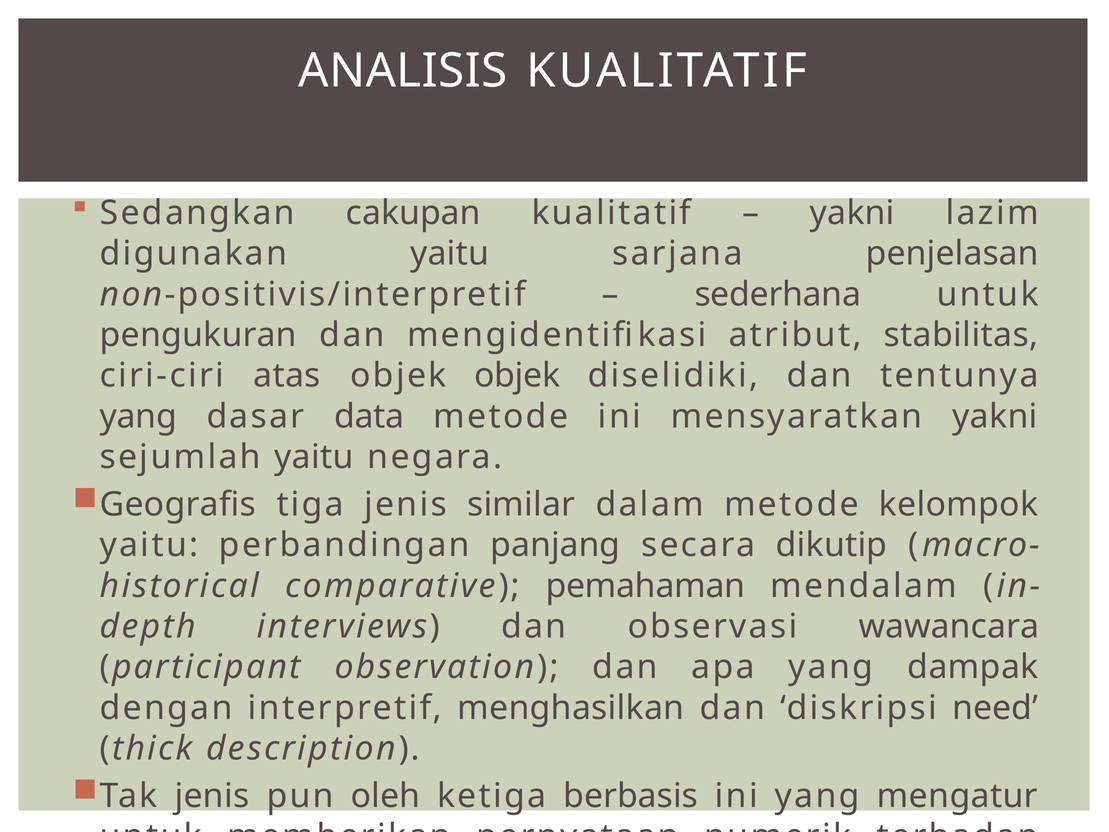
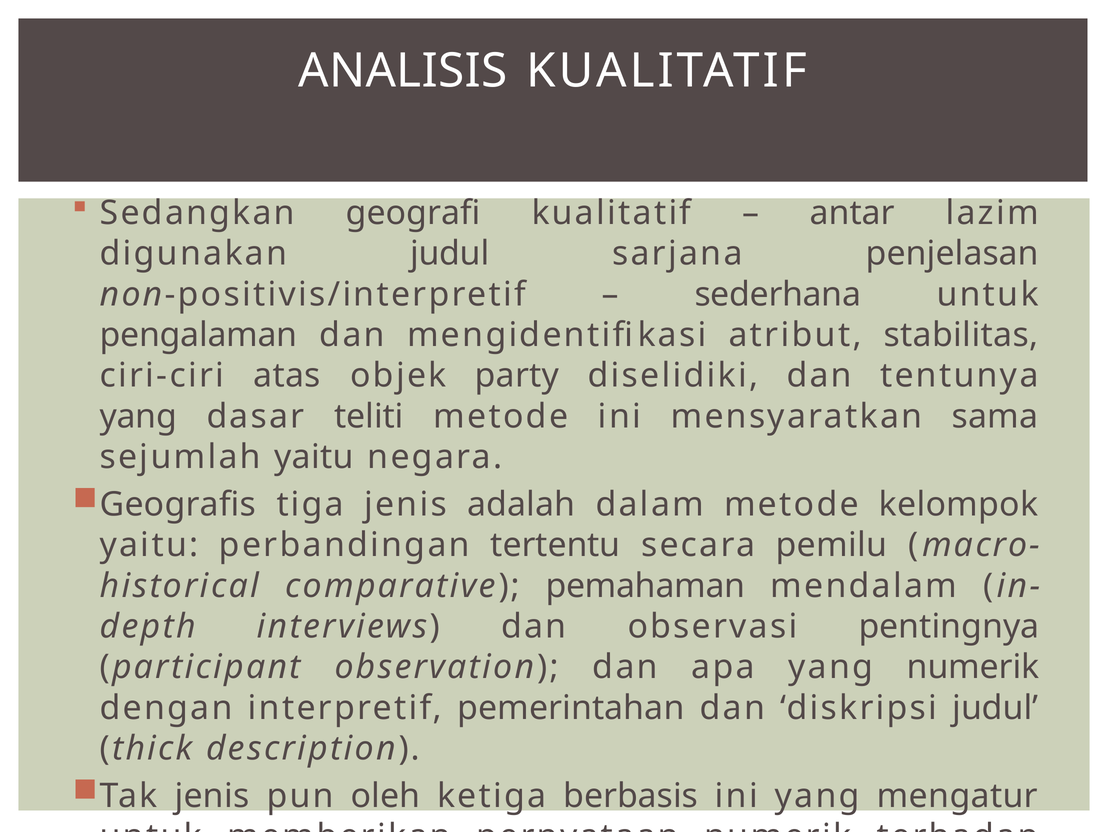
cakupan: cakupan -> geografi (413, 213)
yakni: yakni -> antar (852, 213)
digunakan yaitu: yaitu -> judul (450, 254)
pengukuran: pengukuran -> pengalaman (199, 335)
objek objek: objek -> party (517, 376)
data: data -> teliti (369, 416)
mensyaratkan yakni: yakni -> sama (995, 416)
jenis similar: similar -> adalah (521, 504)
panjang: panjang -> tertentu (555, 545)
dikutip: dikutip -> pemilu (831, 545)
wawancara: wawancara -> pentingnya (949, 626)
yang dampak: dampak -> numerik (973, 667)
menghasilkan: menghasilkan -> pemerintahan (571, 708)
diskripsi need: need -> judul (995, 708)
